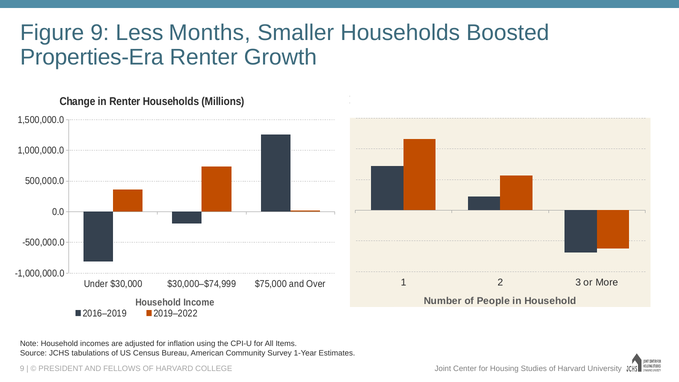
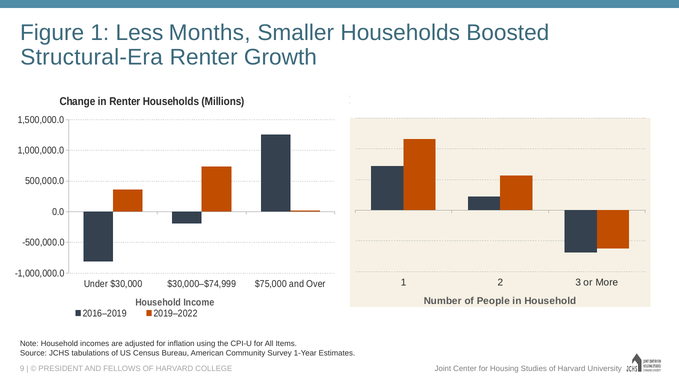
Figure 9: 9 -> 1 (100, 33)
Properties-Era: Properties-Era -> Structural-Era (92, 57)
